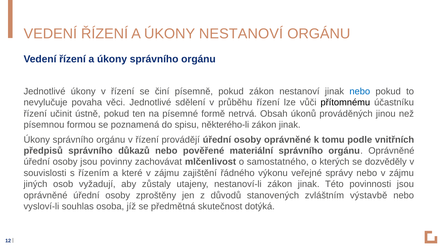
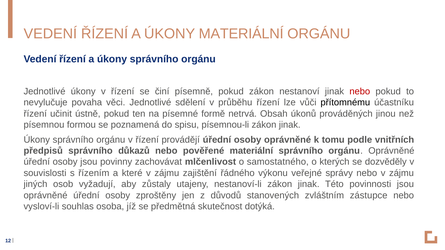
ÚKONY NESTANOVÍ: NESTANOVÍ -> MATERIÁLNÍ (241, 34)
nebo colour: blue -> red (360, 92)
některého-li: některého-li -> písemnou-li (225, 125)
výstavbě: výstavbě -> zástupce (369, 196)
